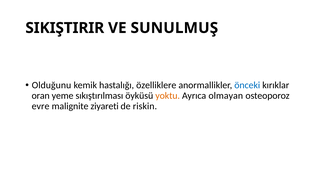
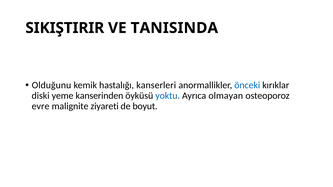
SUNULMUŞ: SUNULMUŞ -> TANISINDA (174, 28)
özelliklere: özelliklere -> kanserleri (156, 85)
oran: oran -> diski (41, 96)
sıkıştırılması: sıkıştırılması -> kanserinden (99, 96)
yoktu colour: orange -> blue (168, 96)
riskin: riskin -> boyut (145, 106)
